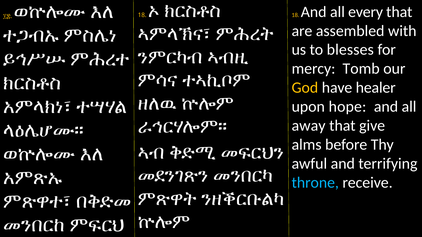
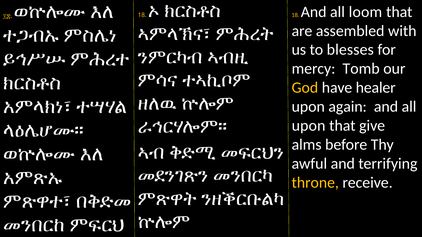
every: every -> loom (365, 12)
hope: hope -> again (348, 107)
away: away -> upon (309, 126)
throne colour: light blue -> yellow (315, 183)
